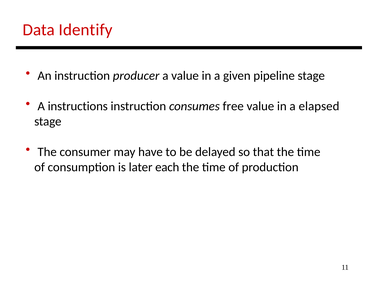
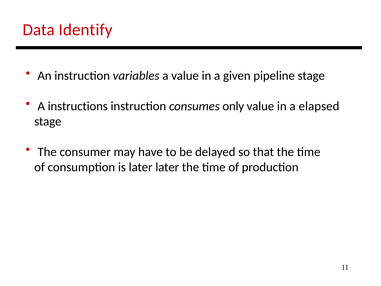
producer: producer -> variables (136, 76)
free: free -> only (233, 106)
later each: each -> later (167, 167)
